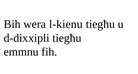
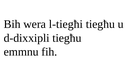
l-kienu: l-kienu -> l-tiegħi (66, 24)
